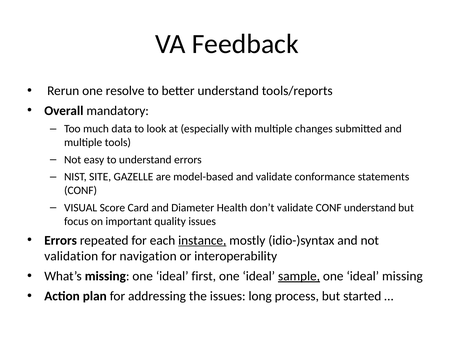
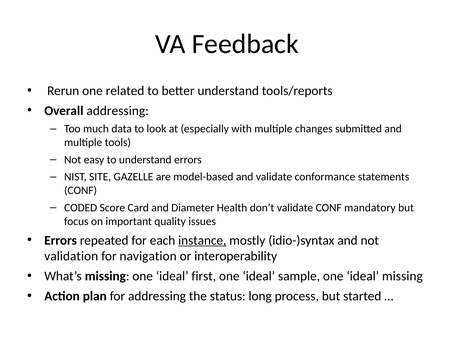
resolve: resolve -> related (125, 91)
Overall mandatory: mandatory -> addressing (118, 111)
VISUAL: VISUAL -> CODED (81, 207)
CONF understand: understand -> mandatory (370, 207)
sample underline: present -> none (299, 276)
the issues: issues -> status (228, 296)
